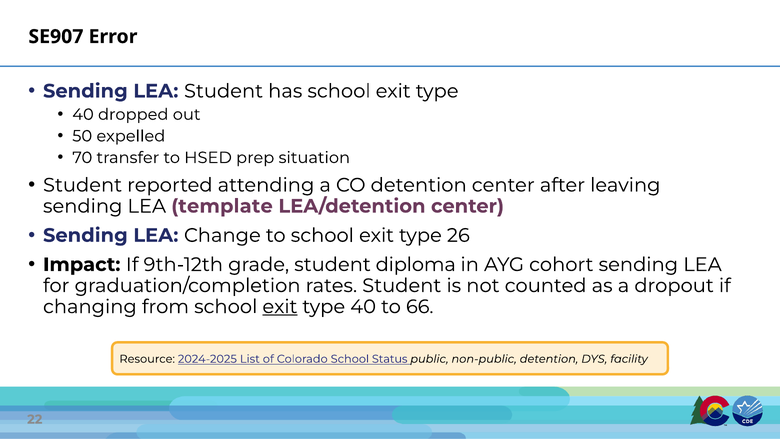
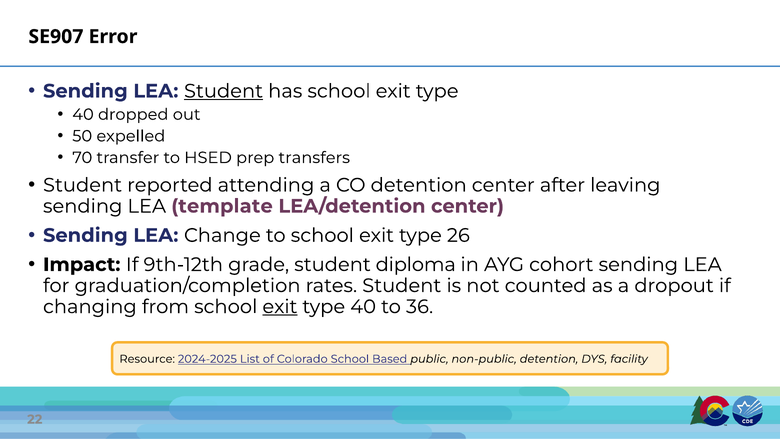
Student underline: none -> present (224, 91)
situation: situation -> transfers (314, 158)
66: 66 -> 36 (420, 307)
Status: Status -> Based (390, 359)
